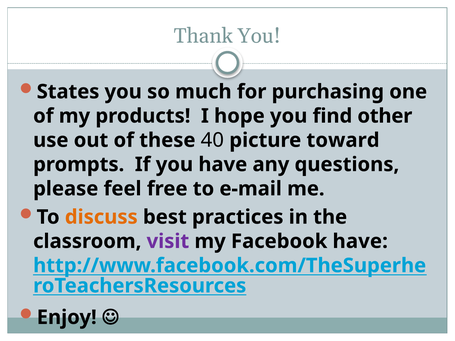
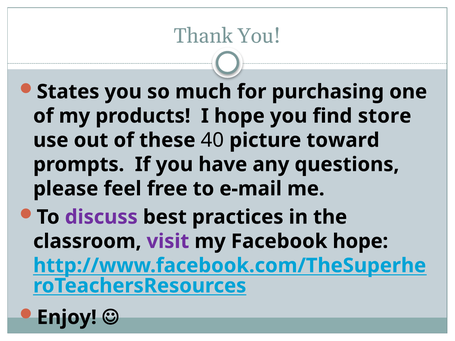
other: other -> store (385, 116)
discuss colour: orange -> purple (101, 217)
Facebook have: have -> hope (360, 241)
